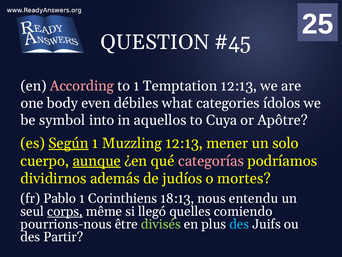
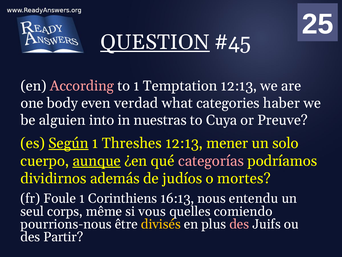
QUESTION underline: none -> present (155, 42)
débiles: débiles -> verdad (136, 103)
ídolos: ídolos -> haber (282, 103)
symbol: symbol -> alguien (62, 120)
aquellos: aquellos -> nuestras (160, 120)
Apôtre: Apôtre -> Preuve (283, 120)
Muzzling: Muzzling -> Threshes (132, 143)
Pablo: Pablo -> Foule (60, 198)
18:13: 18:13 -> 16:13 (177, 198)
corps underline: present -> none (65, 211)
llegó: llegó -> vous (152, 211)
divisés colour: light green -> yellow (161, 224)
des colour: light blue -> pink (239, 224)
